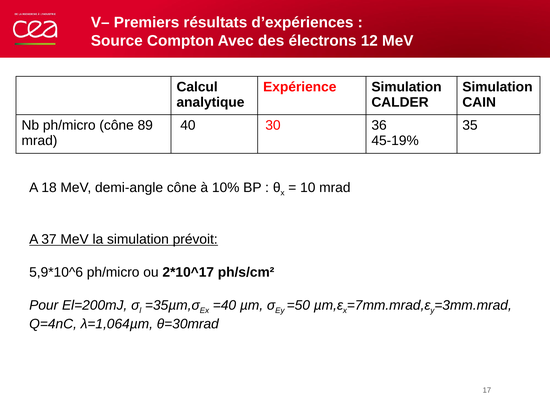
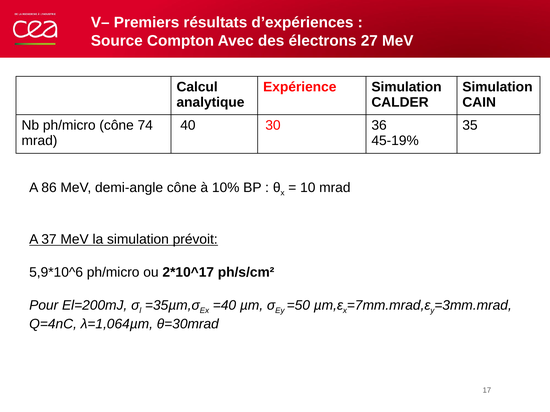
12: 12 -> 27 (369, 41)
89: 89 -> 74 (145, 126)
18: 18 -> 86 (49, 188)
